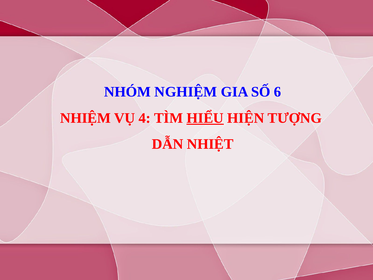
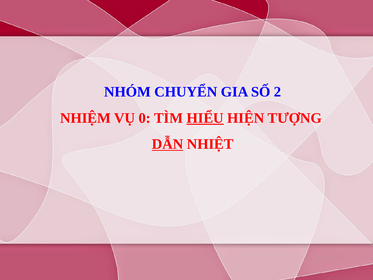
NGHIỆM: NGHIỆM -> CHUYỂN (186, 92)
6: 6 -> 2 (278, 92)
4: 4 -> 0 (145, 118)
DẪN underline: none -> present (168, 144)
